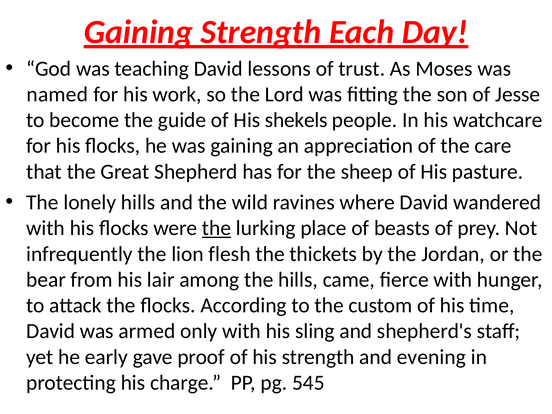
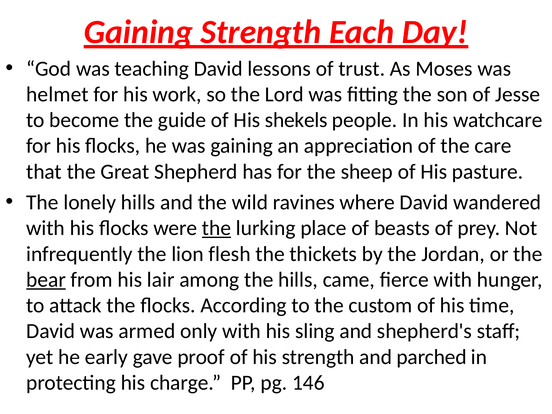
named: named -> helmet (57, 94)
bear underline: none -> present (46, 280)
evening: evening -> parched (432, 357)
545: 545 -> 146 (308, 383)
